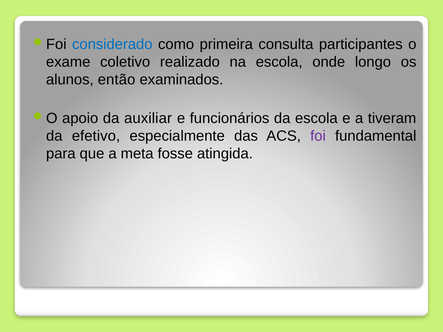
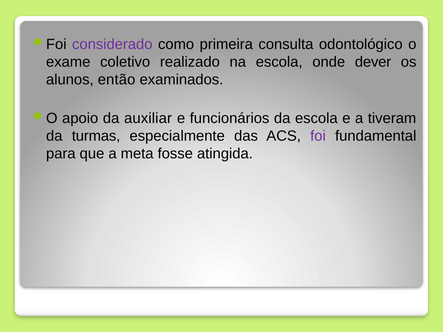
considerado colour: blue -> purple (112, 44)
participantes: participantes -> odontológico (361, 44)
longo: longo -> dever (373, 62)
efetivo: efetivo -> turmas (96, 136)
